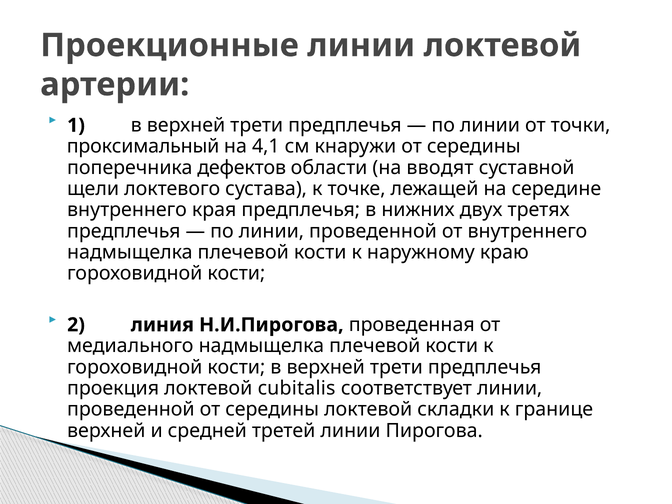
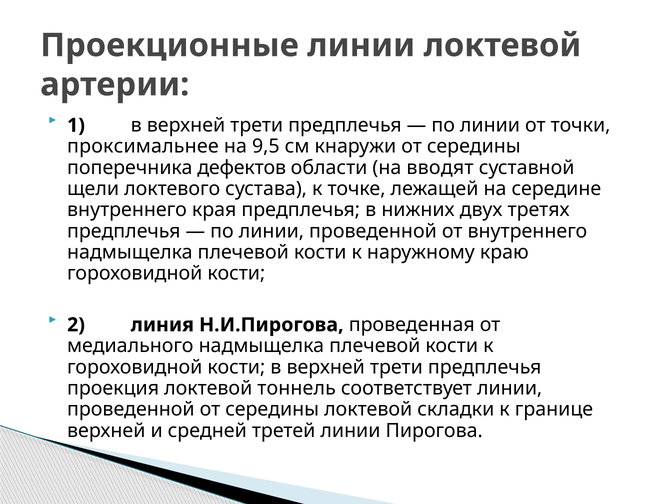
проксимальный: проксимальный -> проксимальнее (143, 146)
4,1: 4,1 -> 9,5 (266, 146)
cubitalis: cubitalis -> тоннель (297, 388)
